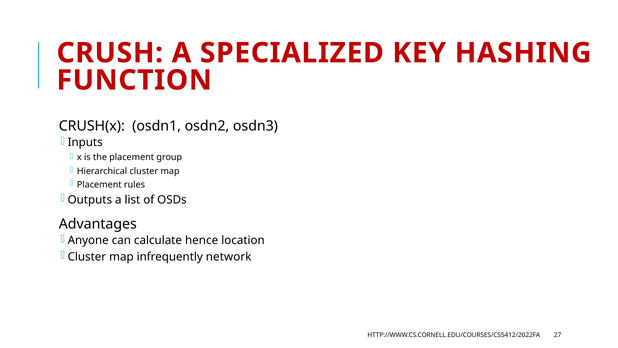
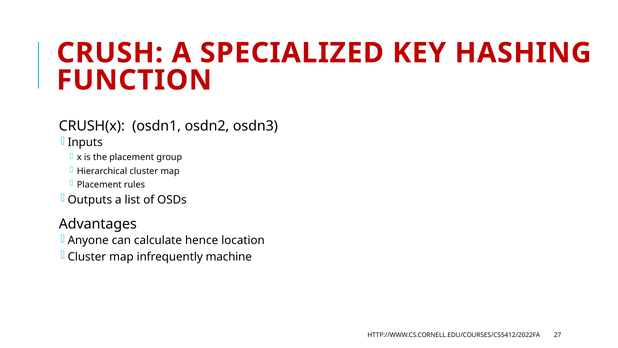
network: network -> machine (229, 257)
